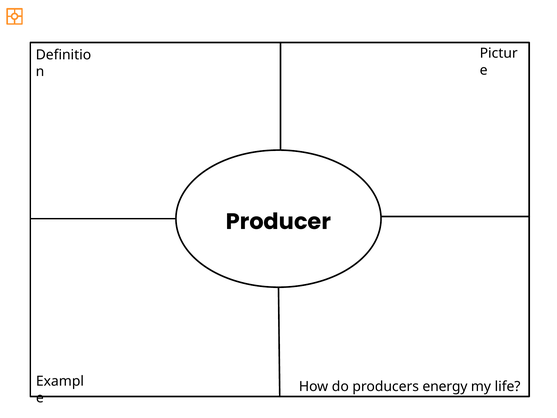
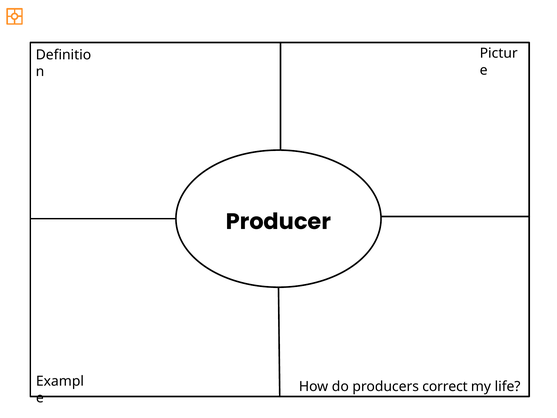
energy: energy -> correct (445, 386)
